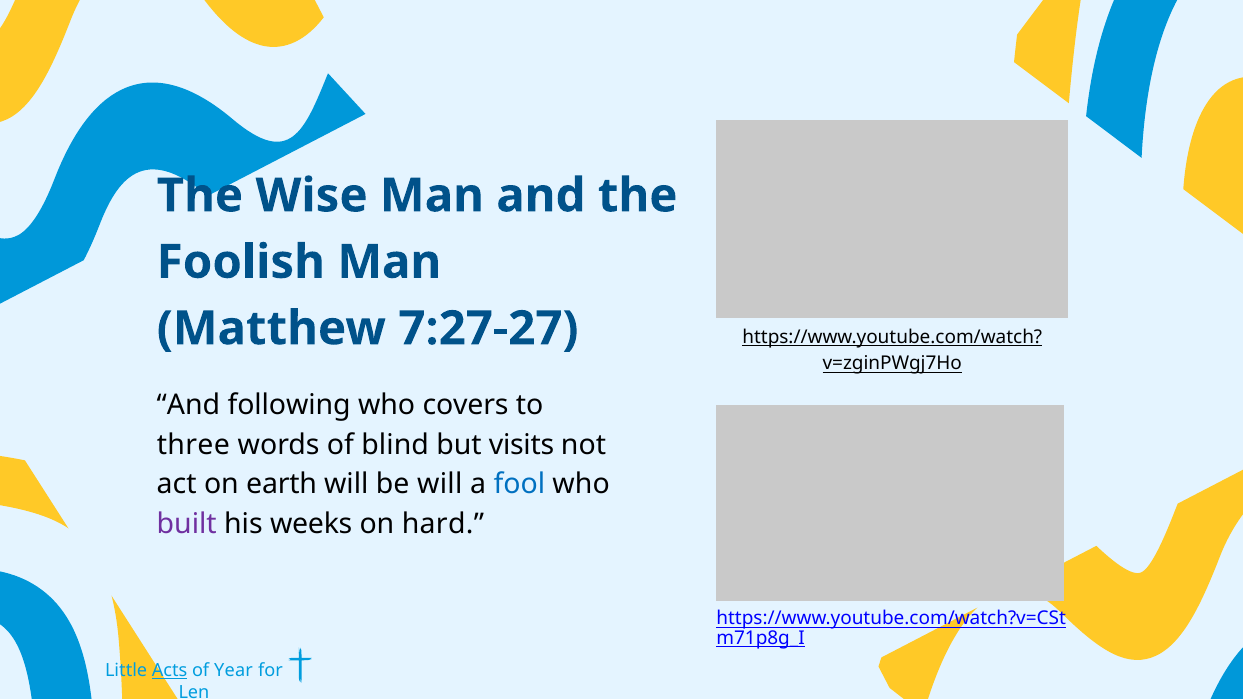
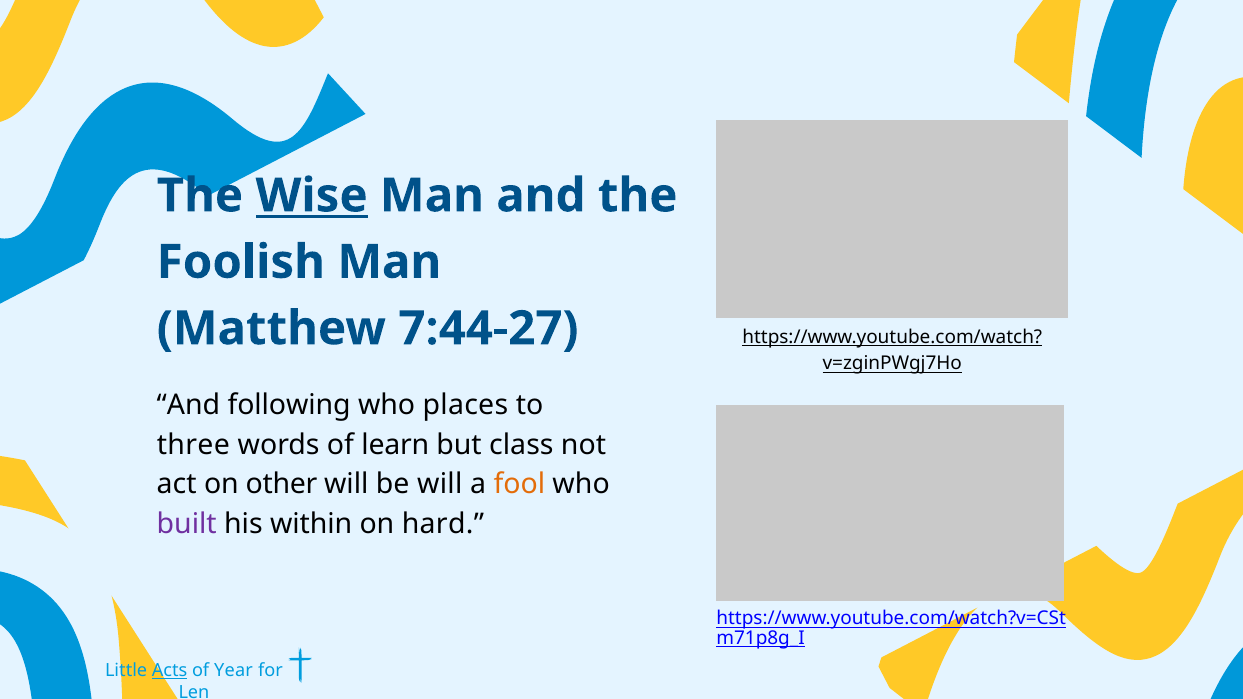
Wise underline: none -> present (312, 196)
7:27-27: 7:27-27 -> 7:44-27 (488, 329)
covers: covers -> places (465, 405)
blind: blind -> learn (395, 445)
visits: visits -> class (521, 445)
earth: earth -> other (282, 485)
fool colour: blue -> orange (519, 485)
weeks: weeks -> within (311, 525)
